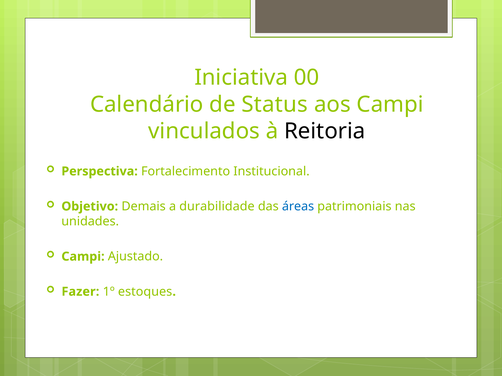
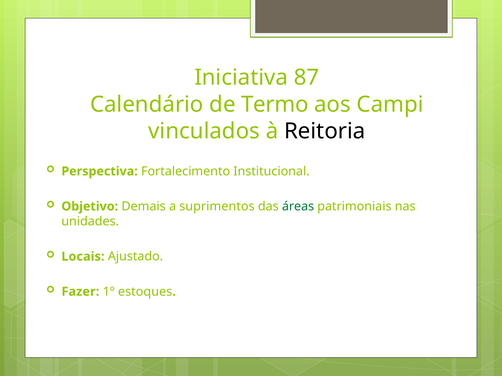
00: 00 -> 87 (307, 78)
Status: Status -> Termo (275, 104)
durabilidade: durabilidade -> suprimentos (217, 207)
áreas colour: blue -> green (298, 207)
Campi: Campi -> Locais (83, 257)
